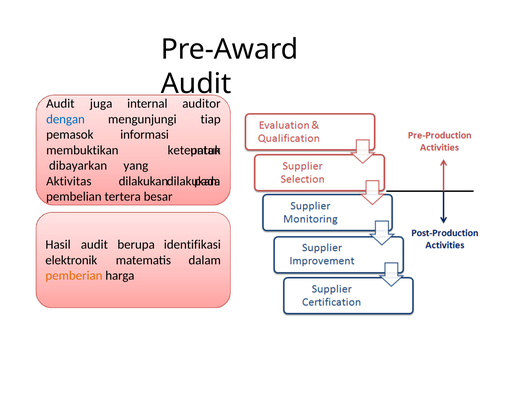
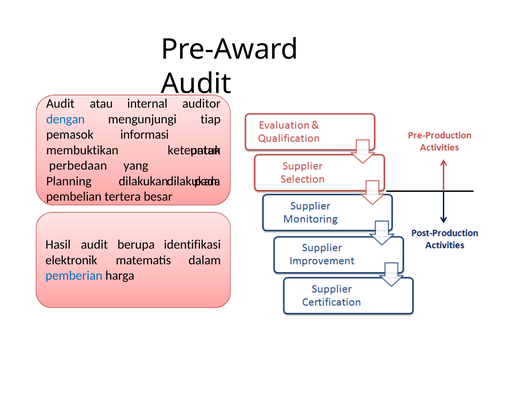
juga: juga -> atau (101, 103)
dibayarkan: dibayarkan -> perbedaan (78, 166)
Aktivitas: Aktivitas -> Planning (69, 181)
pemberian colour: orange -> blue (74, 275)
